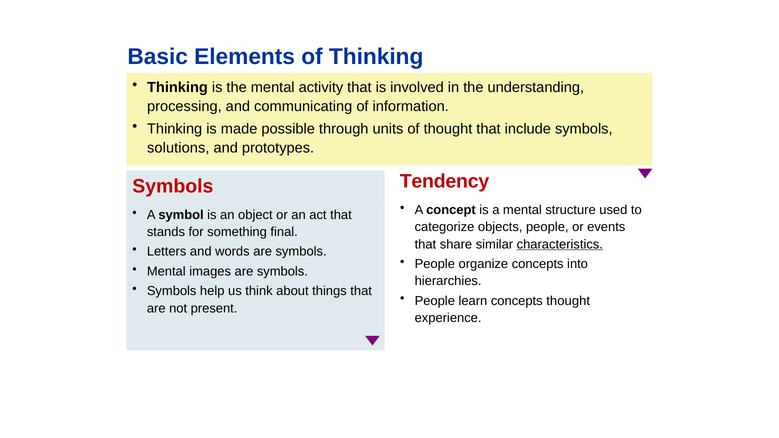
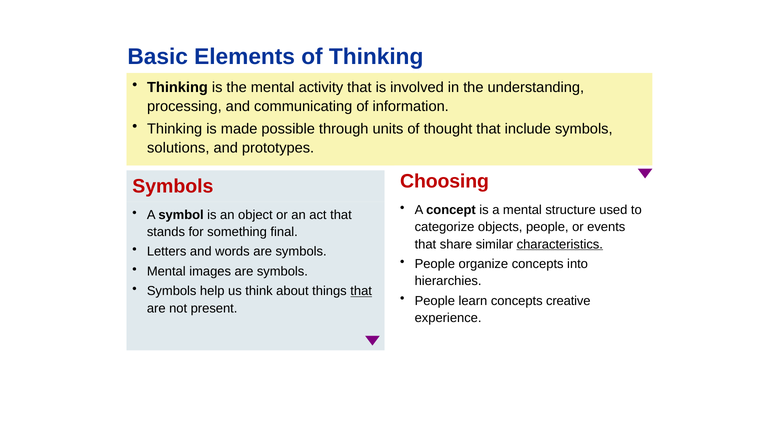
Tendency: Tendency -> Choosing (444, 181)
that underline: none -> present (361, 291)
concepts thought: thought -> creative (568, 301)
